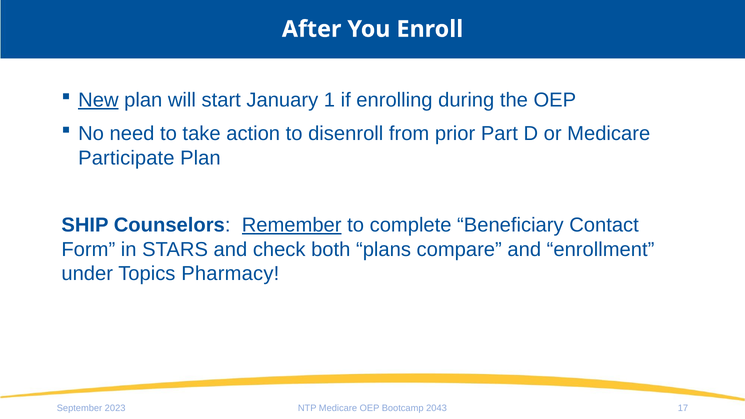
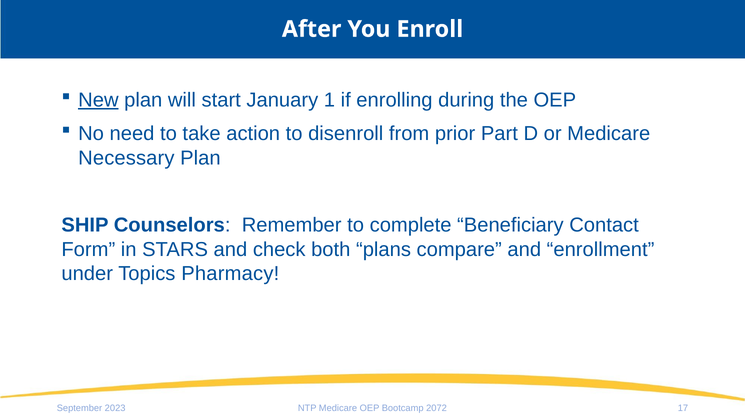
Participate: Participate -> Necessary (126, 158)
Remember underline: present -> none (292, 225)
2043: 2043 -> 2072 (437, 408)
